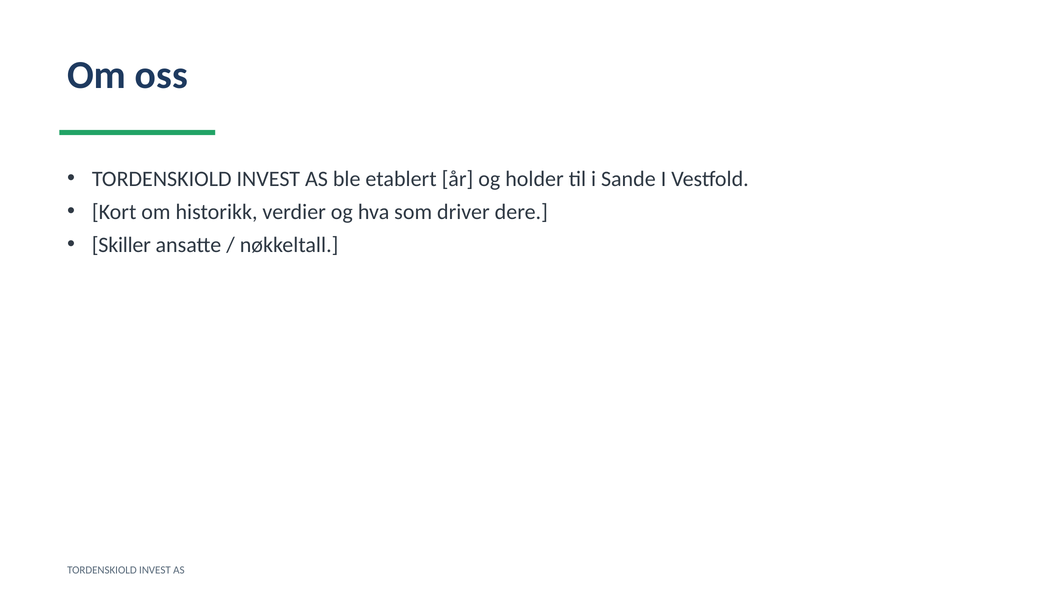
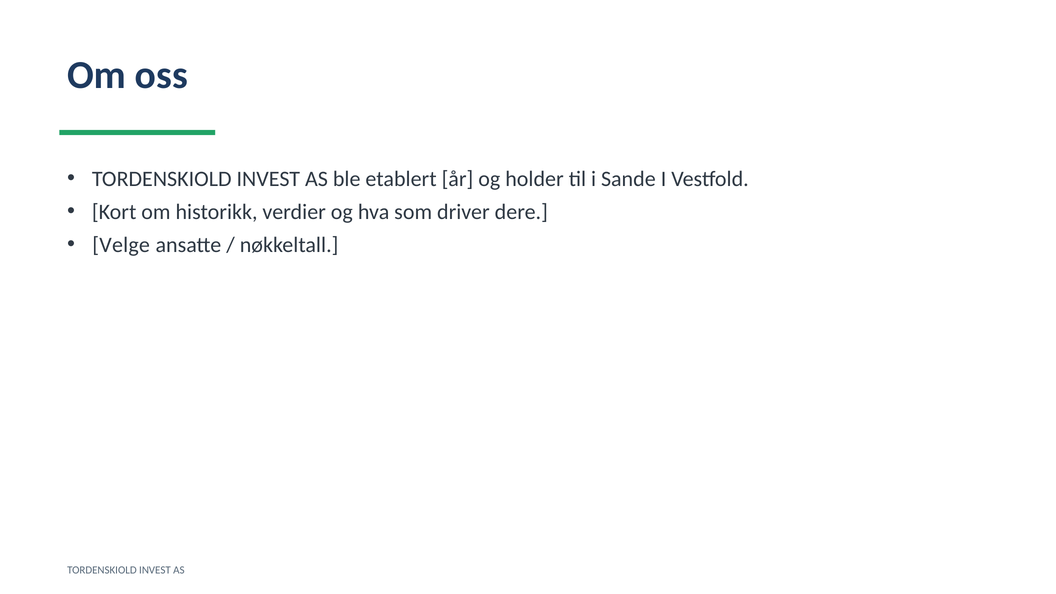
Skiller: Skiller -> Velge (121, 245)
